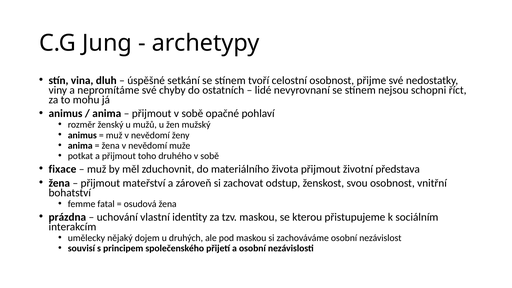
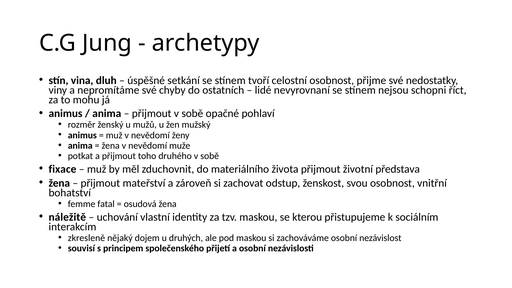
prázdna: prázdna -> náležitě (67, 217)
umělecky: umělecky -> zkresleně (86, 238)
